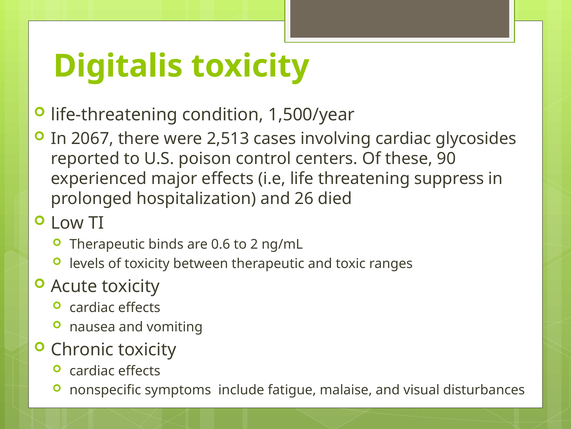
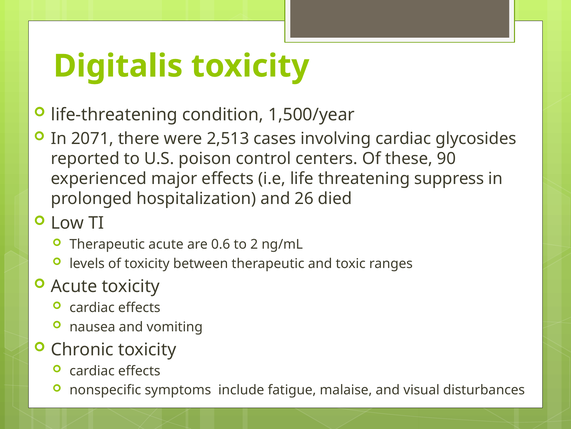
2067: 2067 -> 2071 (92, 139)
Therapeutic binds: binds -> acute (166, 244)
